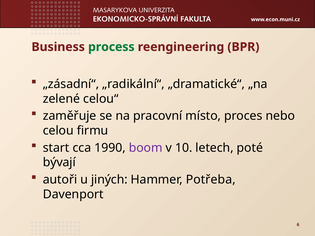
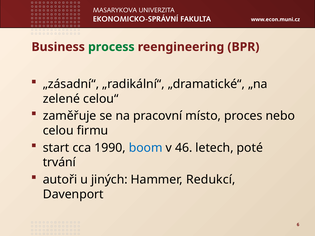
boom colour: purple -> blue (146, 148)
10: 10 -> 46 (184, 148)
bývají: bývají -> trvání (59, 163)
Potřeba: Potřeba -> Redukcí (211, 180)
